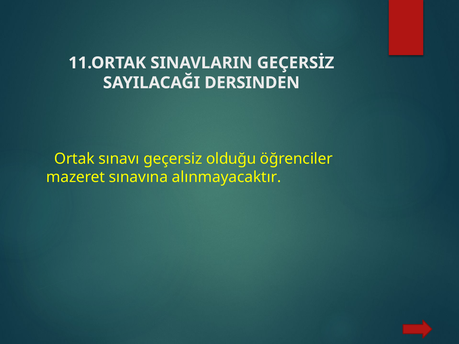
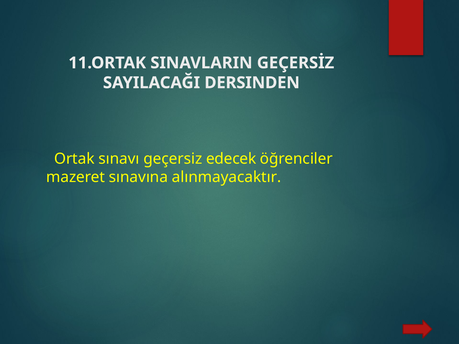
olduğu: olduğu -> edecek (231, 159)
